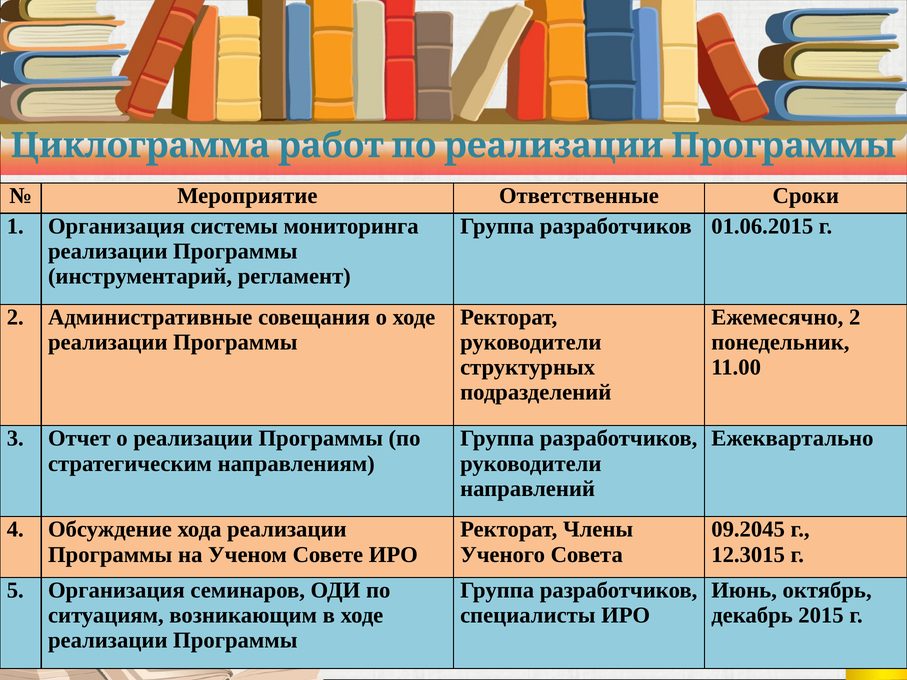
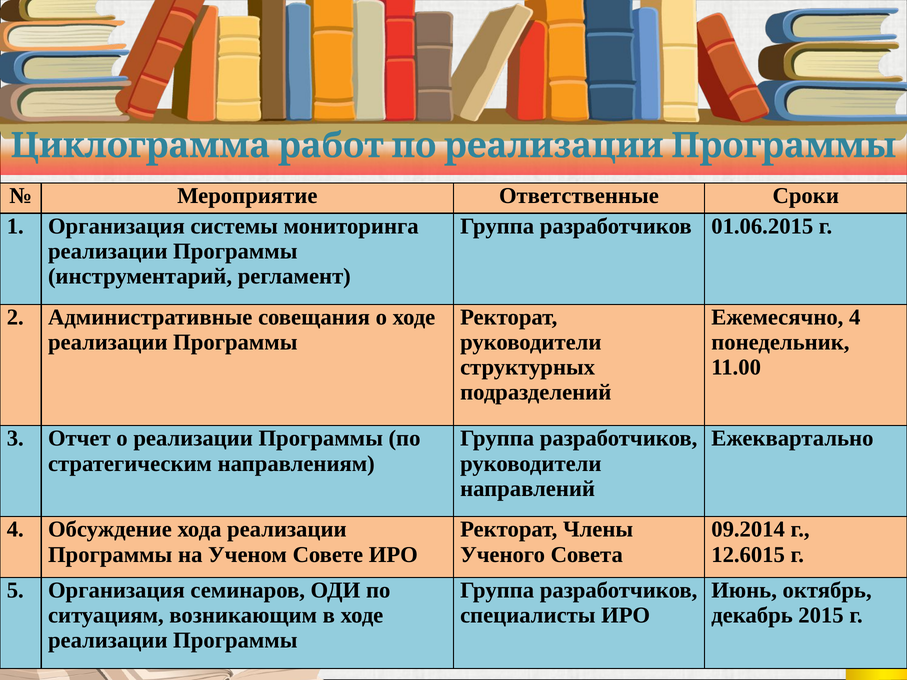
Ежемесячно 2: 2 -> 4 (855, 317)
09.2045: 09.2045 -> 09.2014 (748, 530)
12.3015: 12.3015 -> 12.6015 (748, 555)
